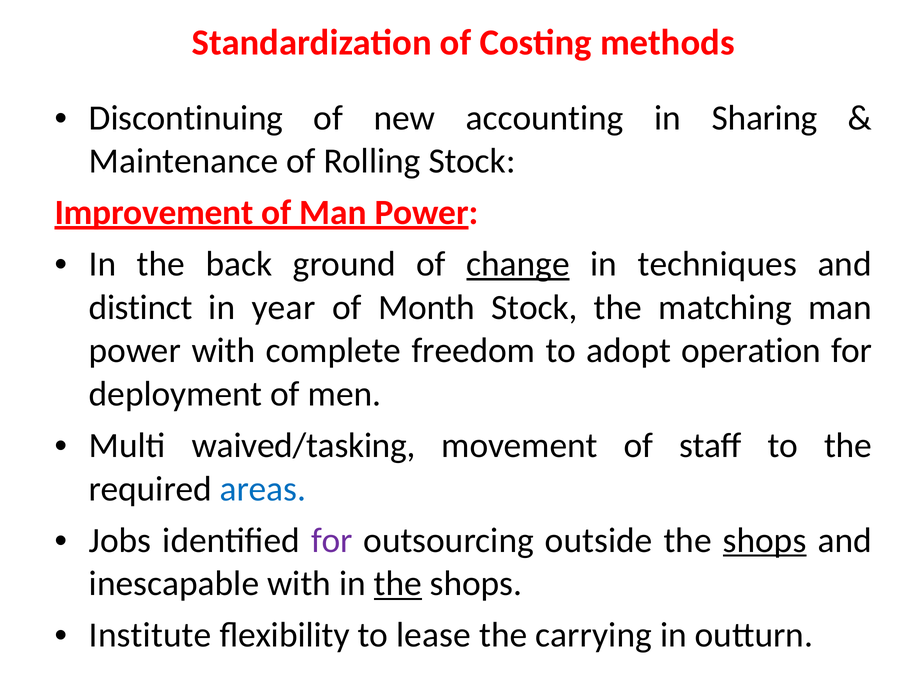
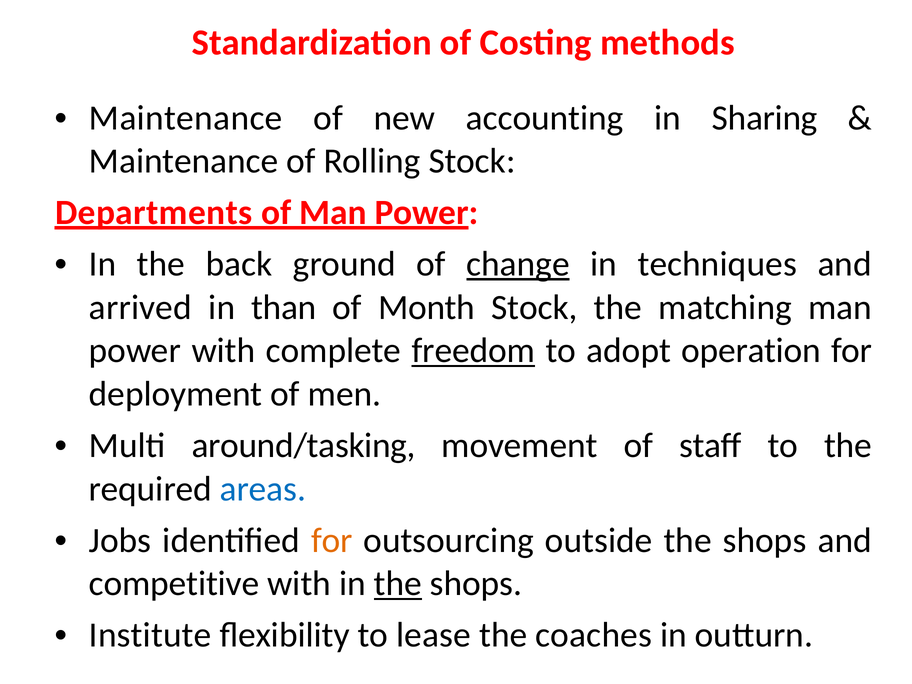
Discontinuing: Discontinuing -> Maintenance (186, 118)
Improvement: Improvement -> Departments (154, 213)
distinct: distinct -> arrived (140, 307)
year: year -> than (284, 307)
freedom underline: none -> present (473, 351)
waived/tasking: waived/tasking -> around/tasking (304, 446)
for colour: purple -> orange (332, 540)
shops underline: present -> none (765, 540)
inescapable: inescapable -> competitive (174, 584)
carrying: carrying -> coaches (594, 635)
